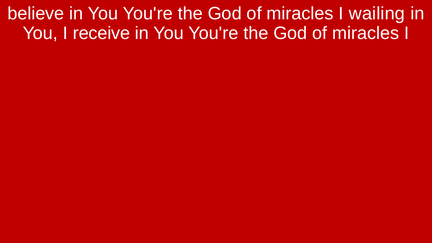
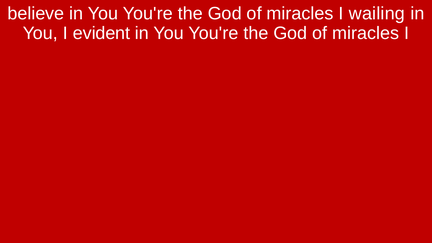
receive: receive -> evident (102, 33)
